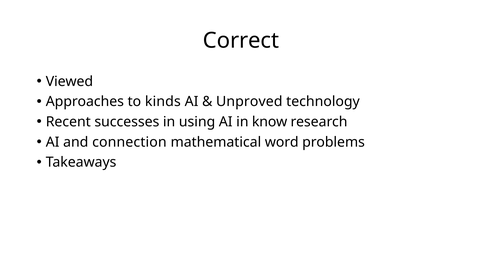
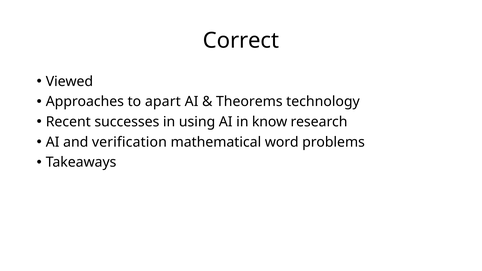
kinds: kinds -> apart (163, 102)
Unproved: Unproved -> Theorems (249, 102)
connection: connection -> verification (129, 142)
